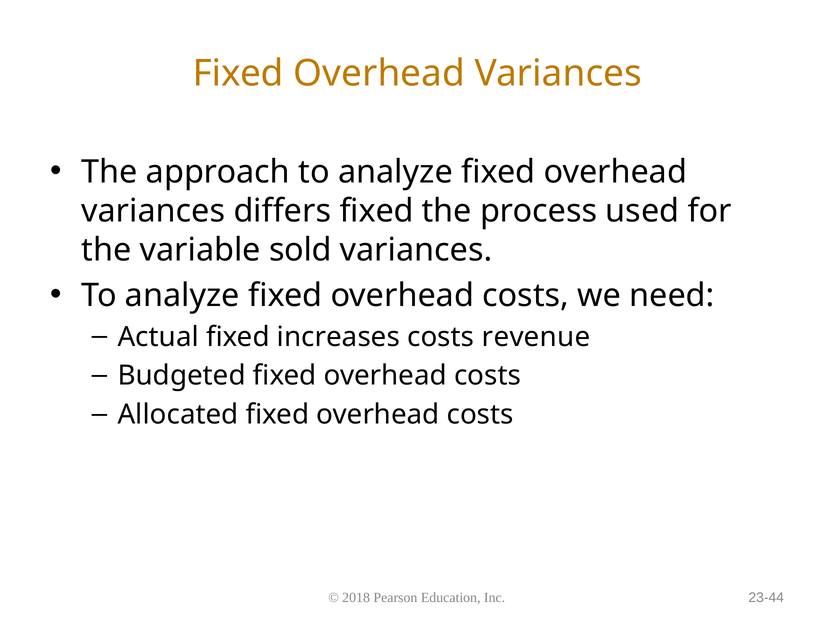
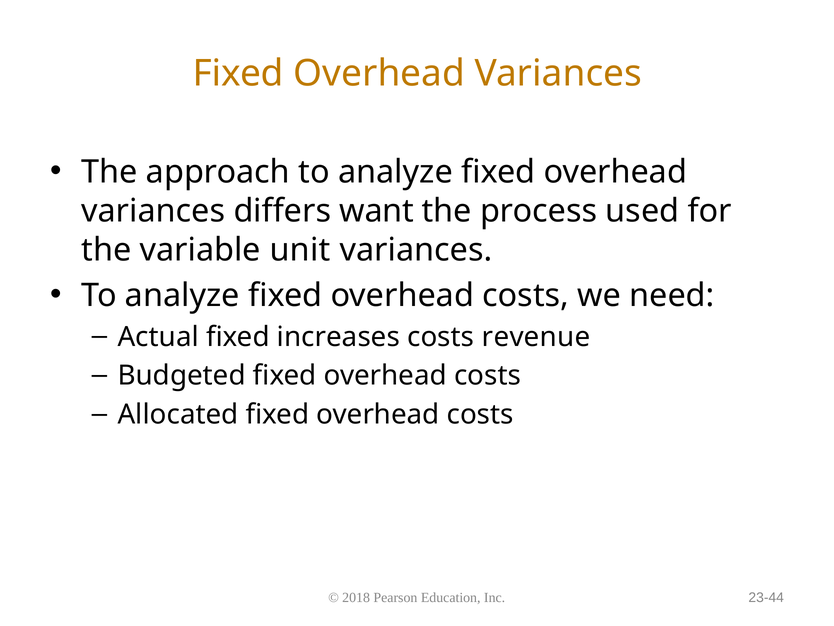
differs fixed: fixed -> want (377, 211)
sold: sold -> unit (300, 250)
